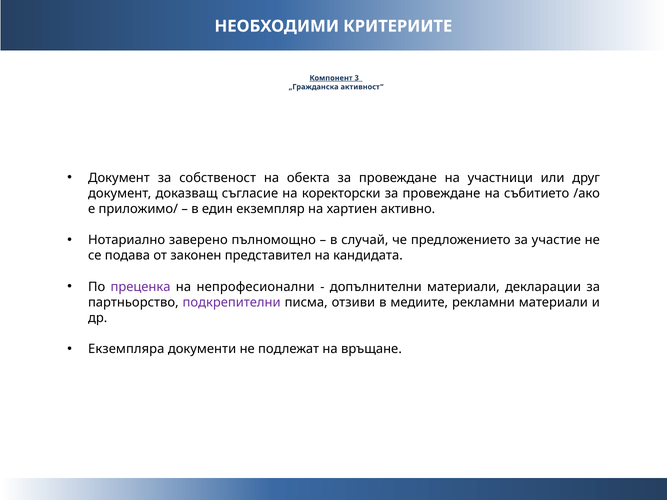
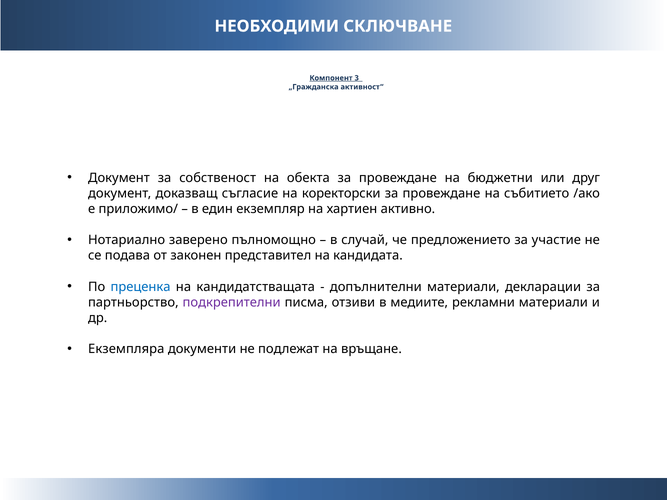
КРИТЕРИИТЕ: КРИТЕРИИТЕ -> СКЛЮЧВАНЕ (398, 26)
участници: участници -> бюджетни (500, 178)
преценка colour: purple -> blue (141, 287)
непрофесионални: непрофесионални -> кандидатстващата (256, 287)
